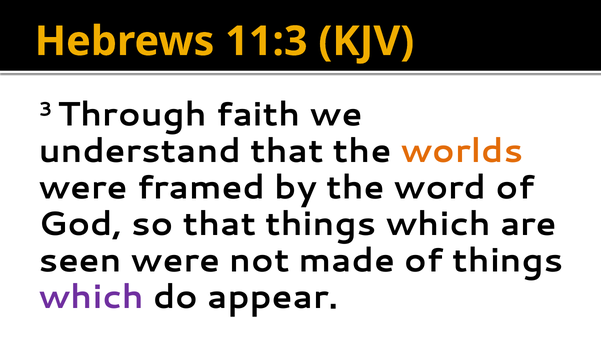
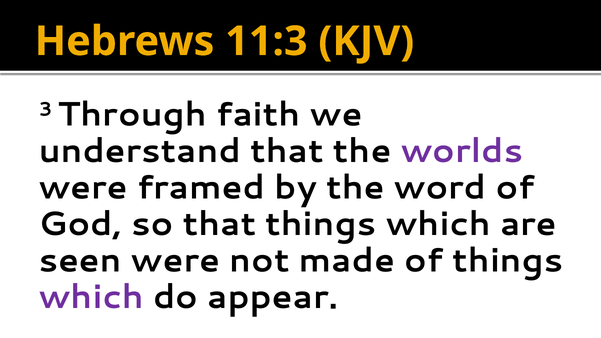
worlds colour: orange -> purple (462, 151)
